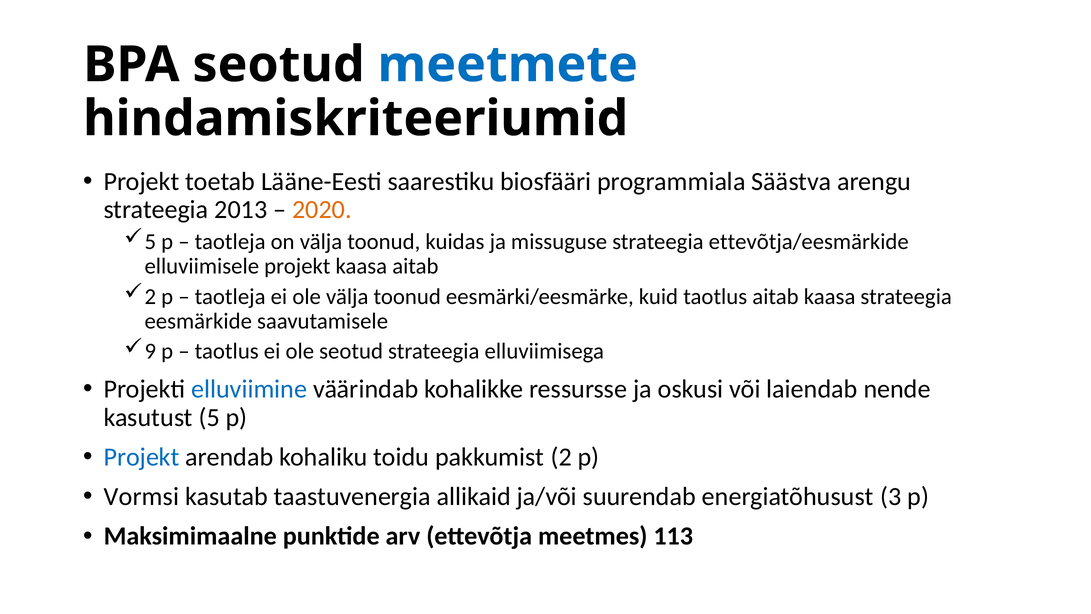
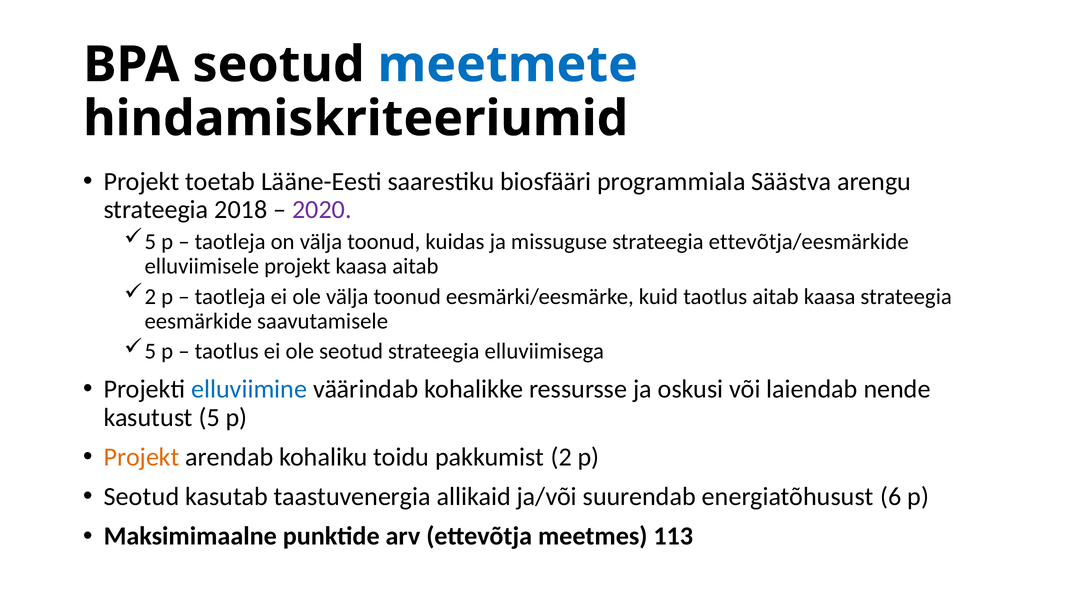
2013: 2013 -> 2018 (241, 210)
2020 colour: orange -> purple (322, 210)
9: 9 -> 5 (150, 351)
Projekt colour: blue -> orange (142, 457)
Vormsi: Vormsi -> Seotud (141, 496)
3: 3 -> 6 (891, 496)
